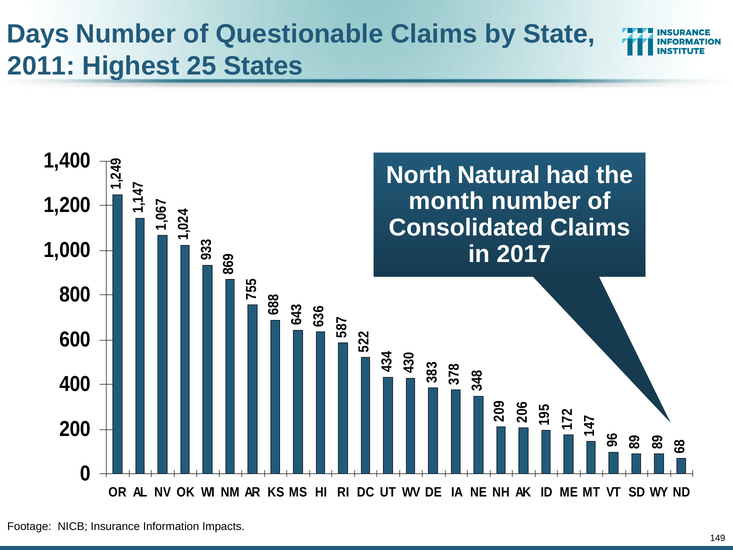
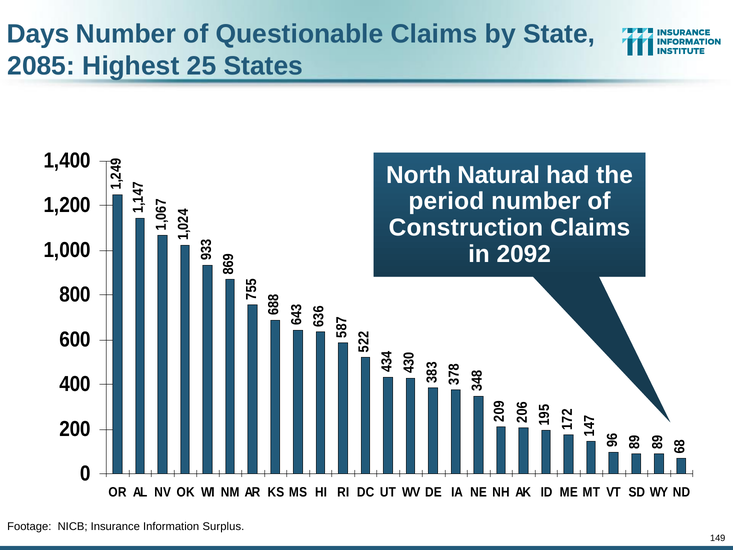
2011: 2011 -> 2085 (41, 66)
month: month -> period (446, 201)
Consolidated: Consolidated -> Construction (466, 228)
2017: 2017 -> 2092 (524, 254)
Impacts: Impacts -> Surplus (223, 526)
